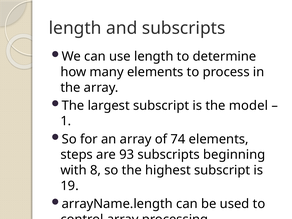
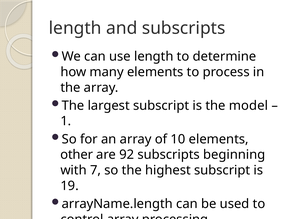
74: 74 -> 10 (178, 139)
steps: steps -> other (77, 155)
93: 93 -> 92 (127, 155)
8: 8 -> 7 (95, 170)
